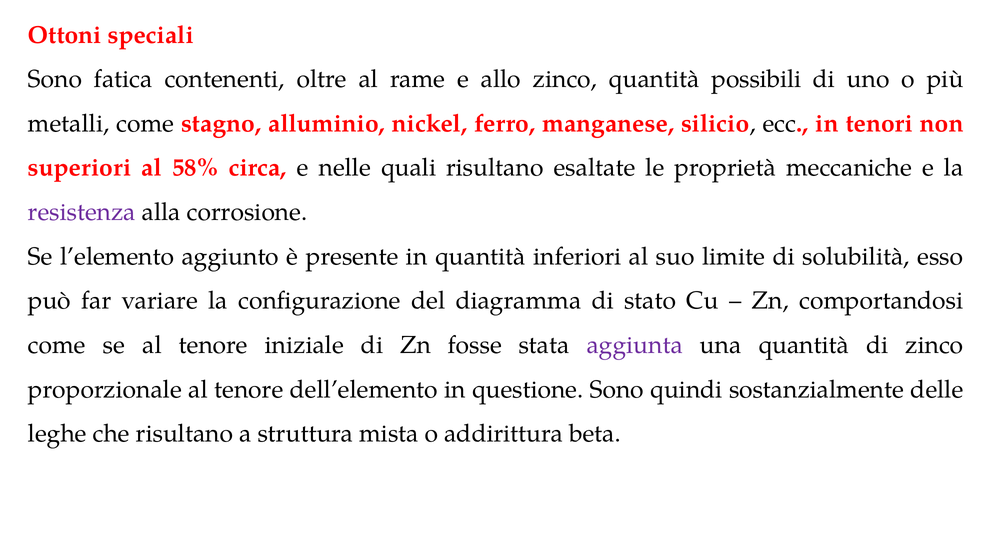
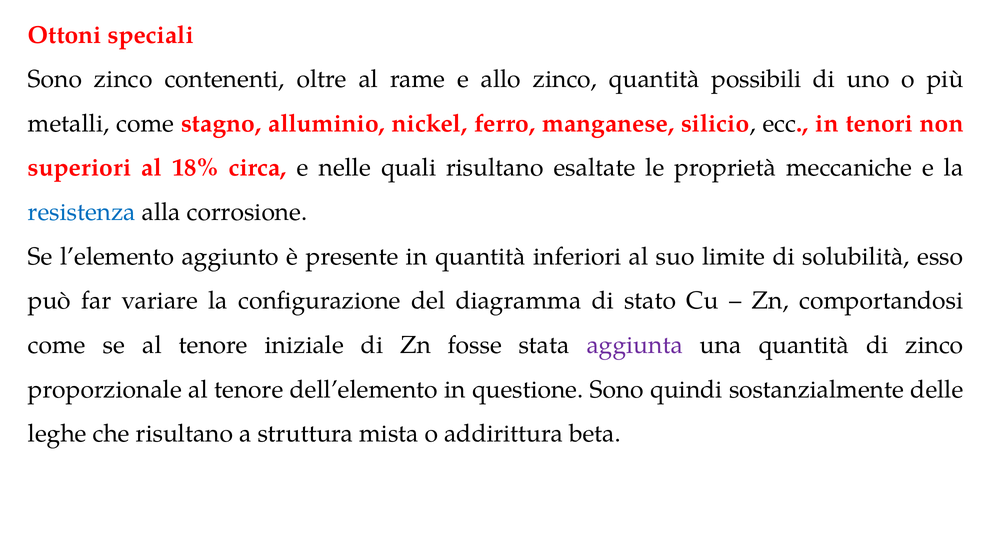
Sono fatica: fatica -> zinco (123, 79)
58%: 58% -> 18% (195, 168)
resistenza colour: purple -> blue (82, 212)
